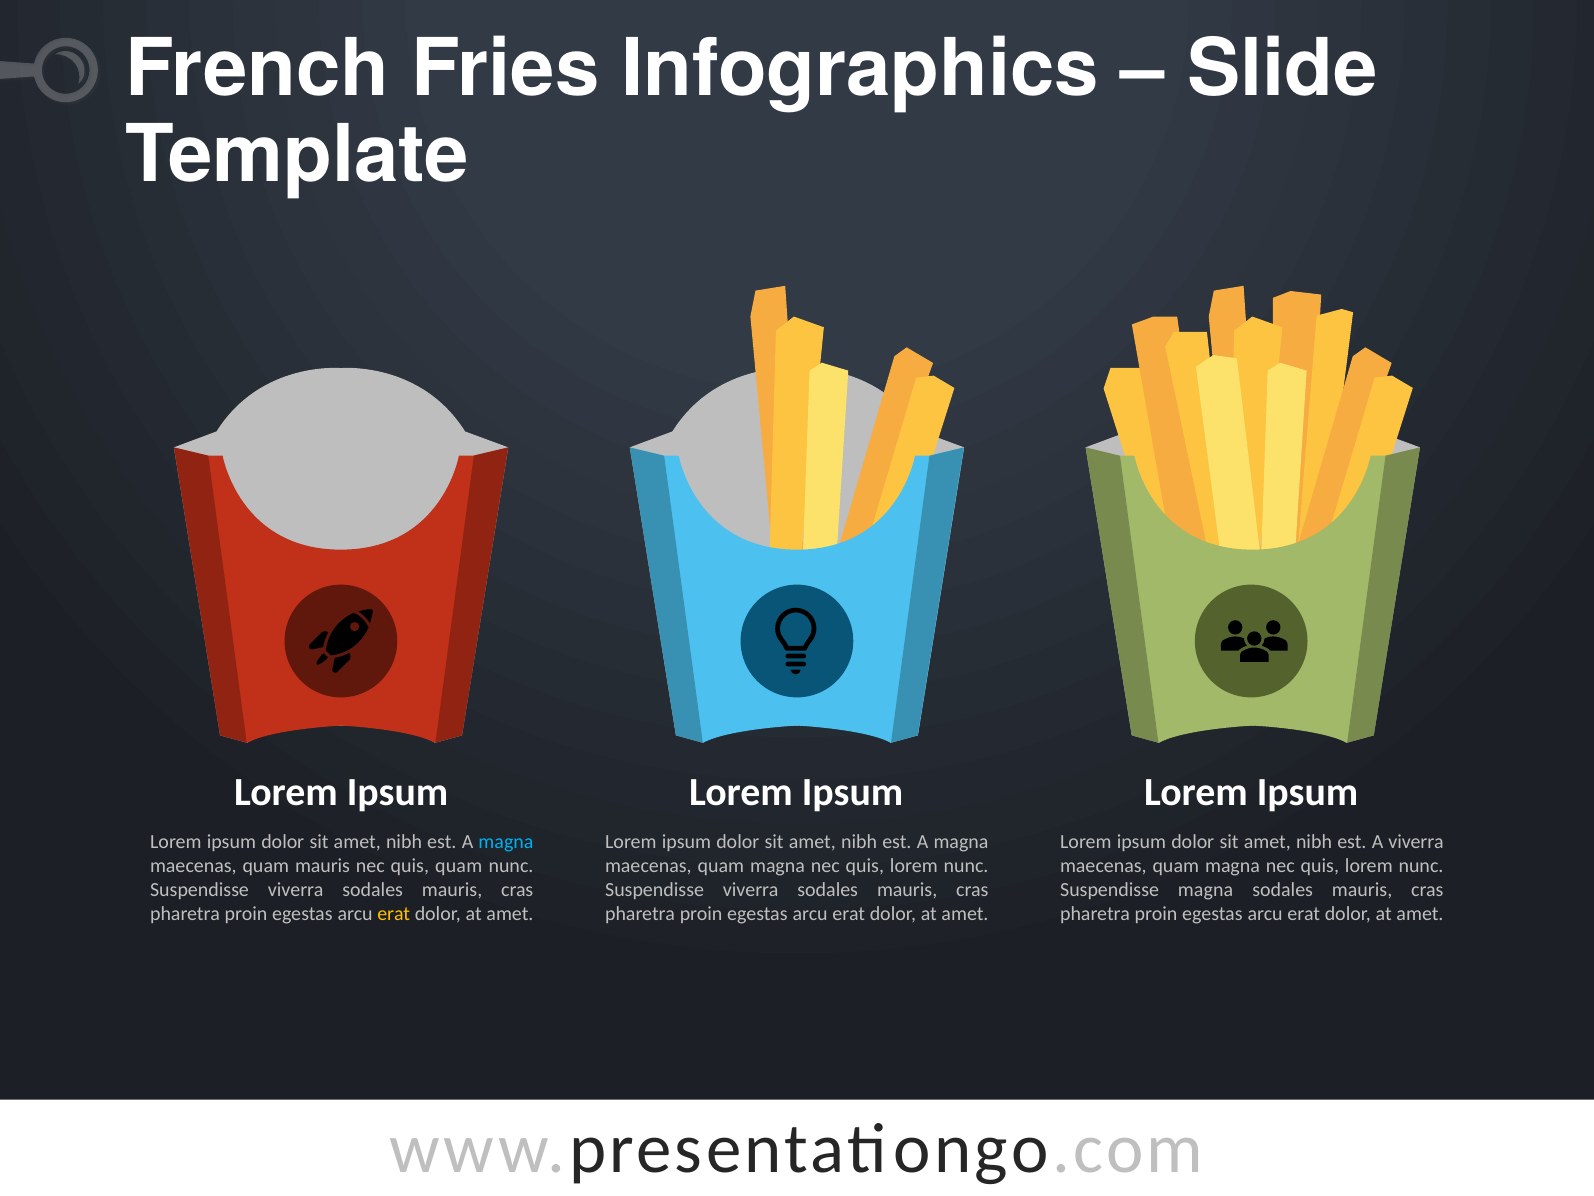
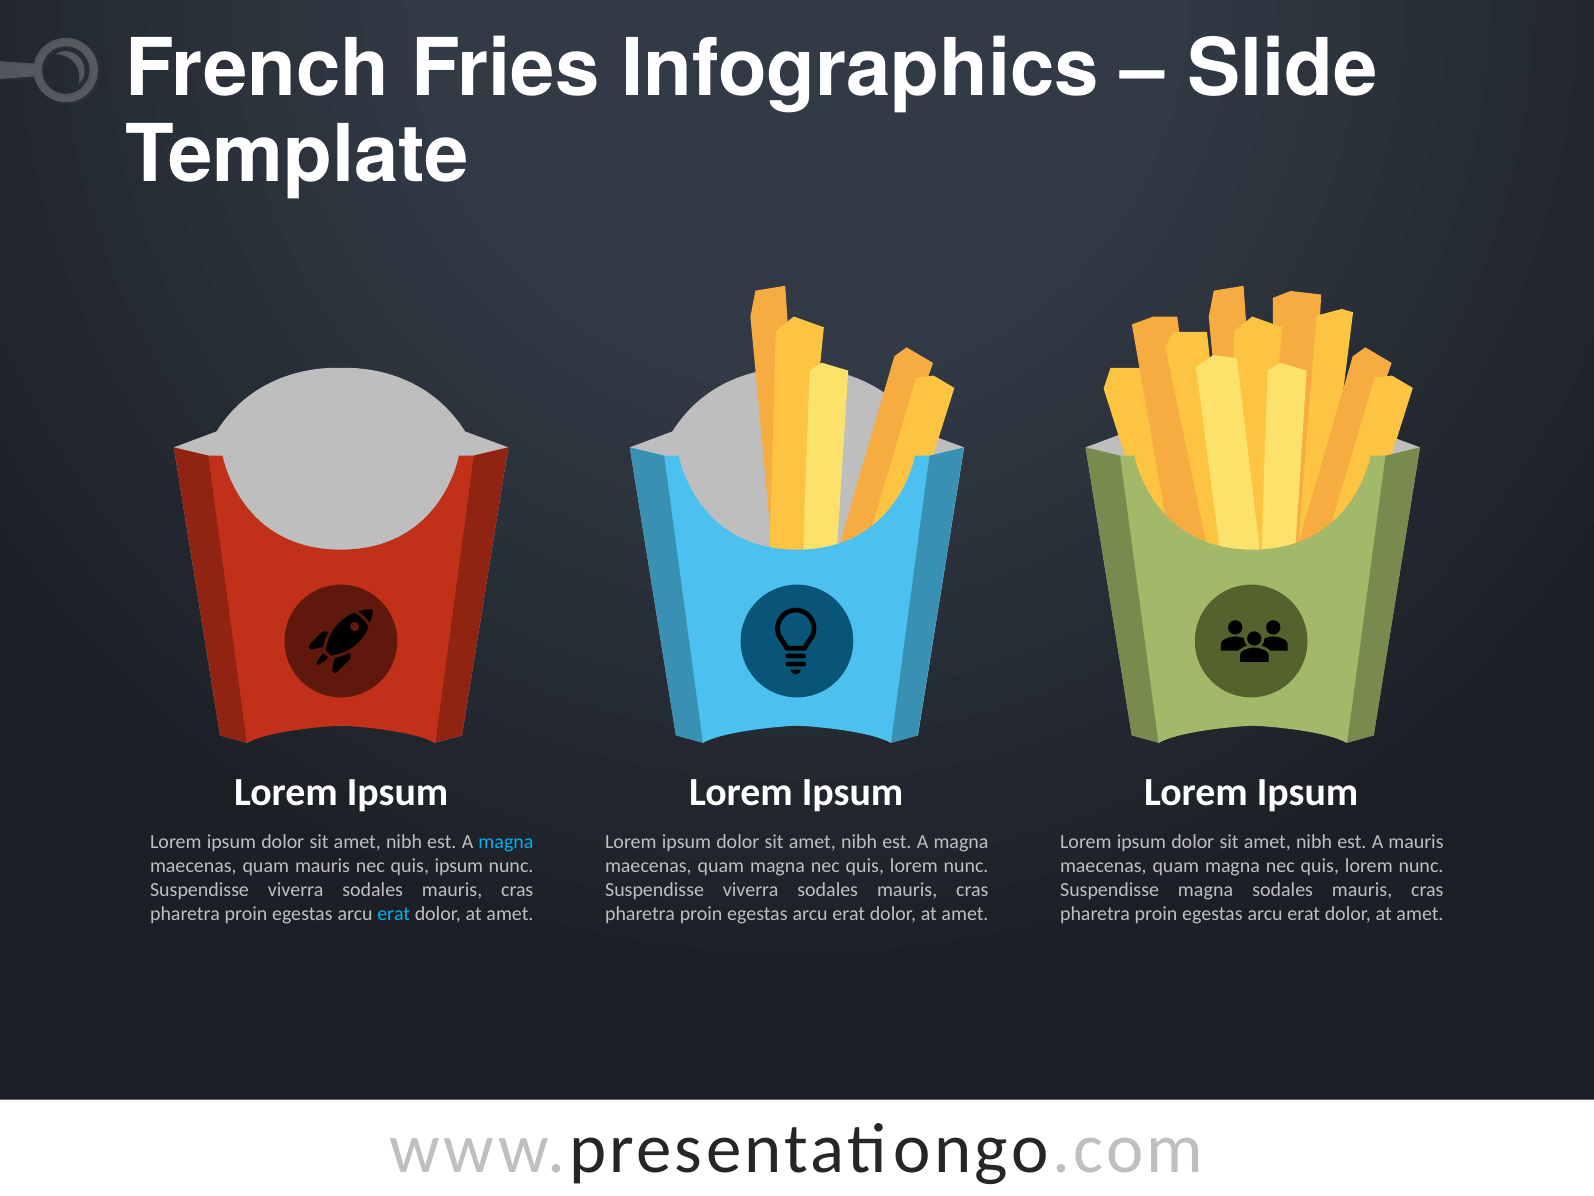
A viverra: viverra -> mauris (1416, 842)
quis quam: quam -> ipsum (459, 866)
erat colour: yellow -> light blue (394, 914)
